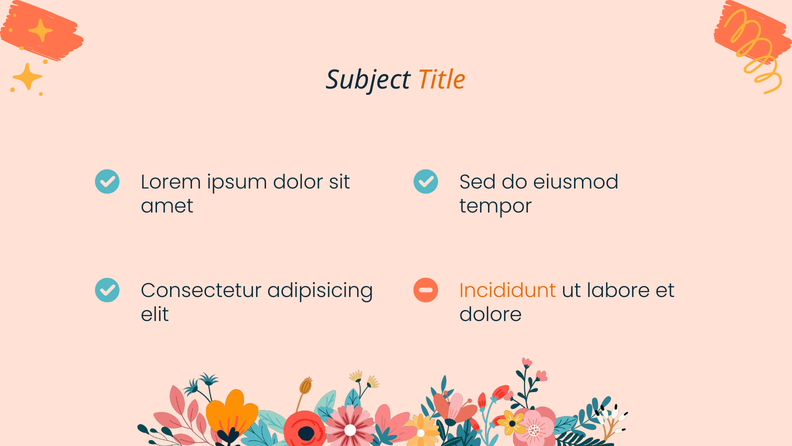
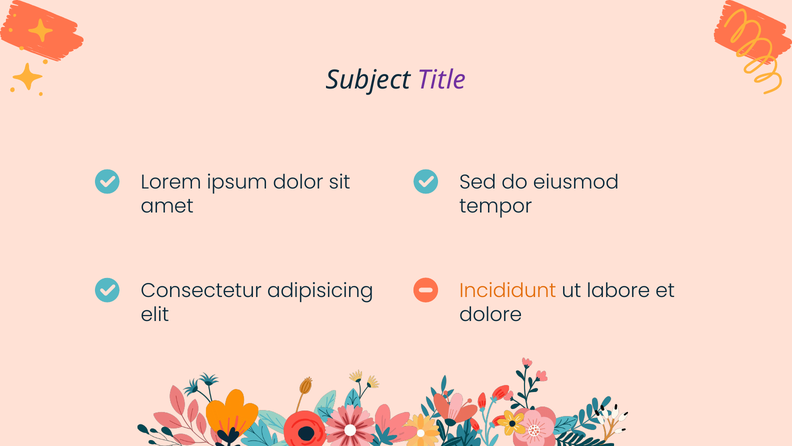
Title colour: orange -> purple (442, 80)
